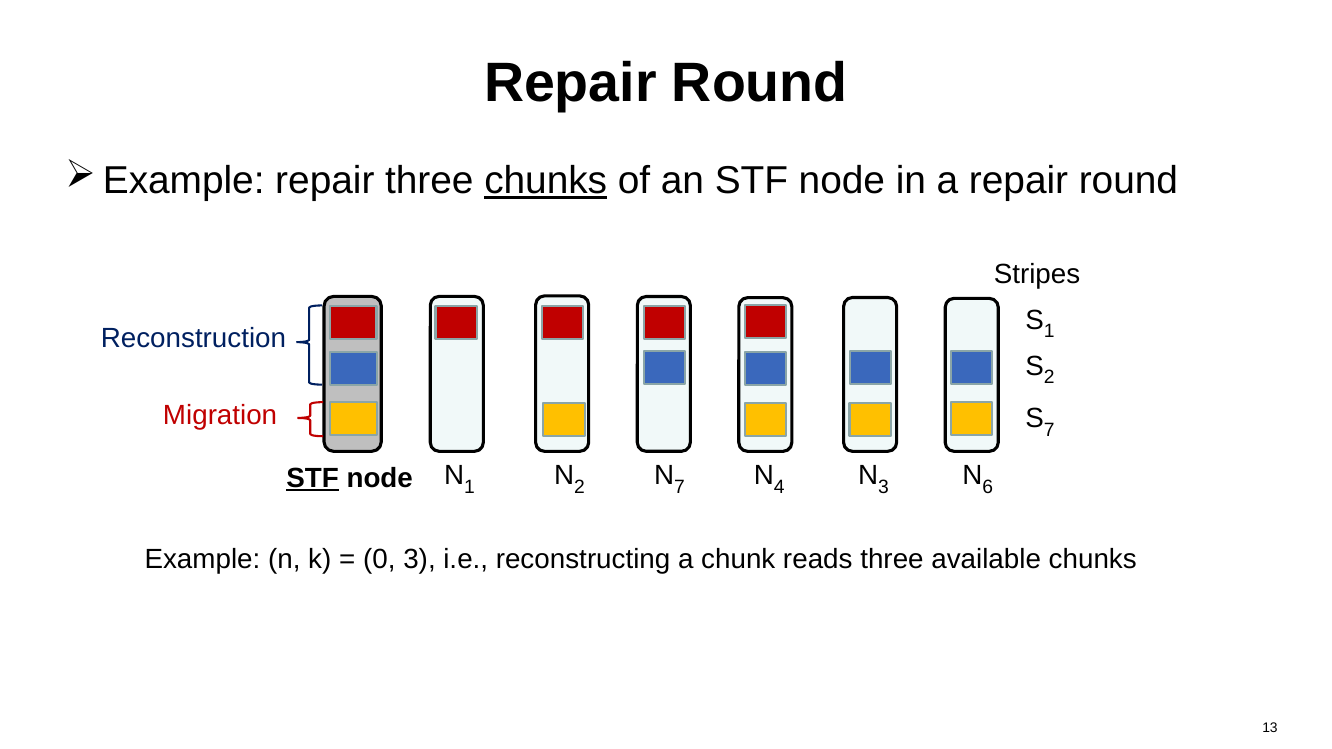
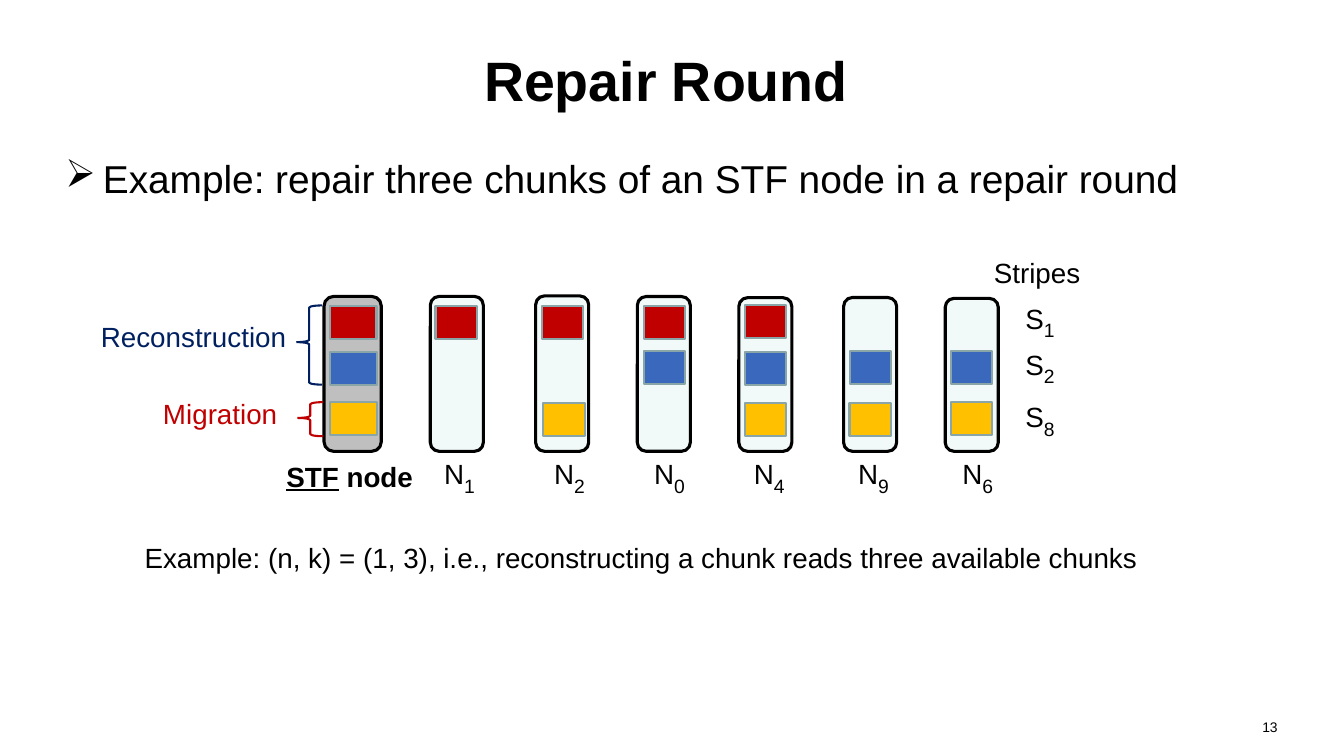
chunks underline: present -> none (546, 181)
7: 7 -> 8 (1049, 430)
N 7: 7 -> 0 (680, 487)
N 3: 3 -> 9 (884, 487)
0: 0 -> 1 (379, 560)
